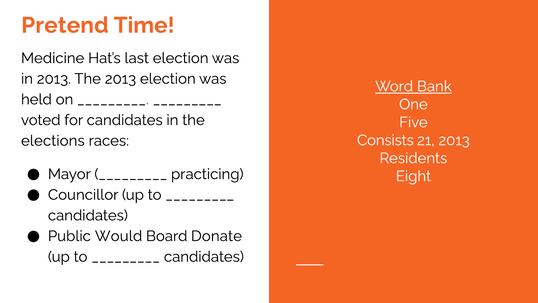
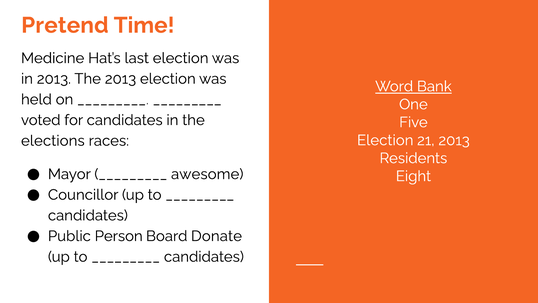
Consists: Consists -> Election (385, 140)
practicing: practicing -> awesome (207, 174)
Would: Would -> Person (119, 236)
